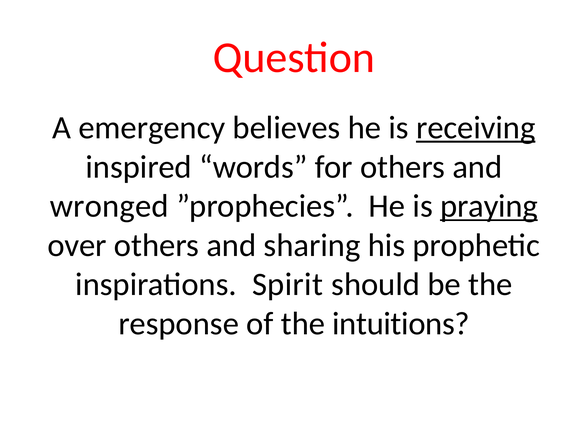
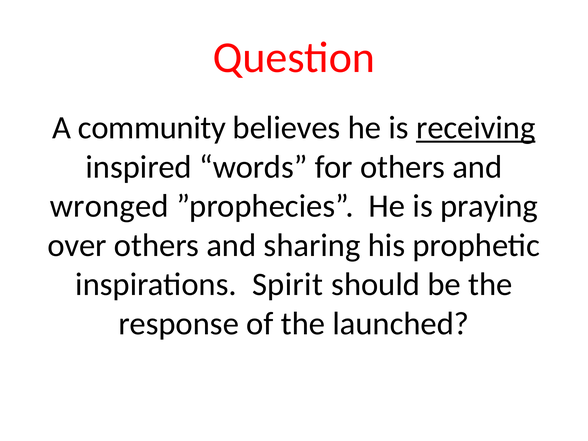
emergency: emergency -> community (152, 128)
praying underline: present -> none (489, 206)
intuitions: intuitions -> launched (401, 324)
